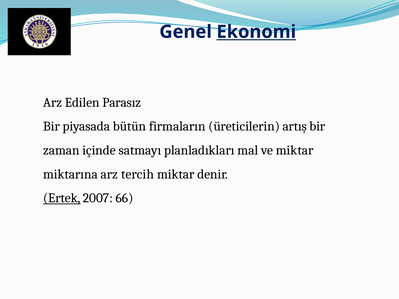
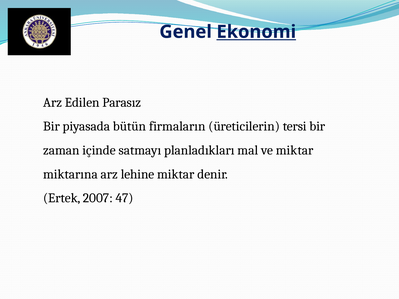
artış: artış -> tersi (295, 126)
tercih: tercih -> lehine (138, 174)
Ertek underline: present -> none (62, 198)
66: 66 -> 47 (125, 198)
